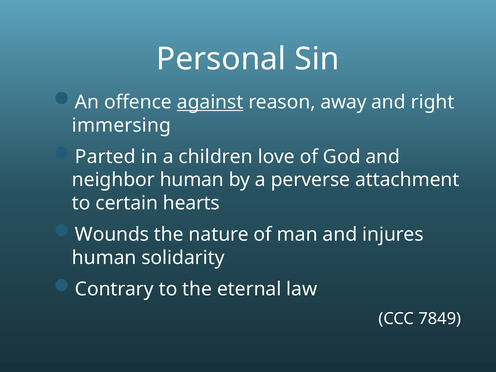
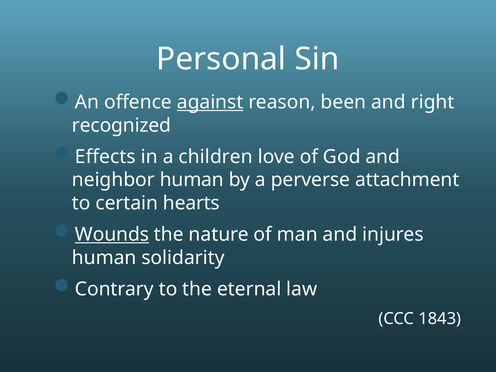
away: away -> been (343, 102)
immersing: immersing -> recognized (122, 125)
Parted: Parted -> Effects (105, 157)
Wounds underline: none -> present (112, 235)
7849: 7849 -> 1843 (440, 319)
